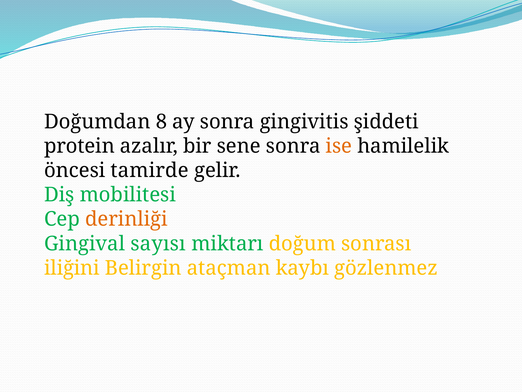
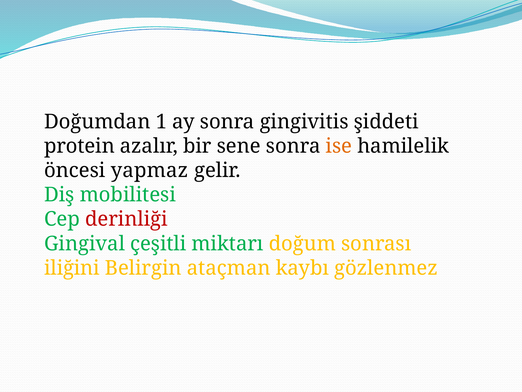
8: 8 -> 1 (161, 121)
tamirde: tamirde -> yapmaz (150, 170)
derinliği colour: orange -> red (126, 219)
sayısı: sayısı -> çeşitli (158, 243)
